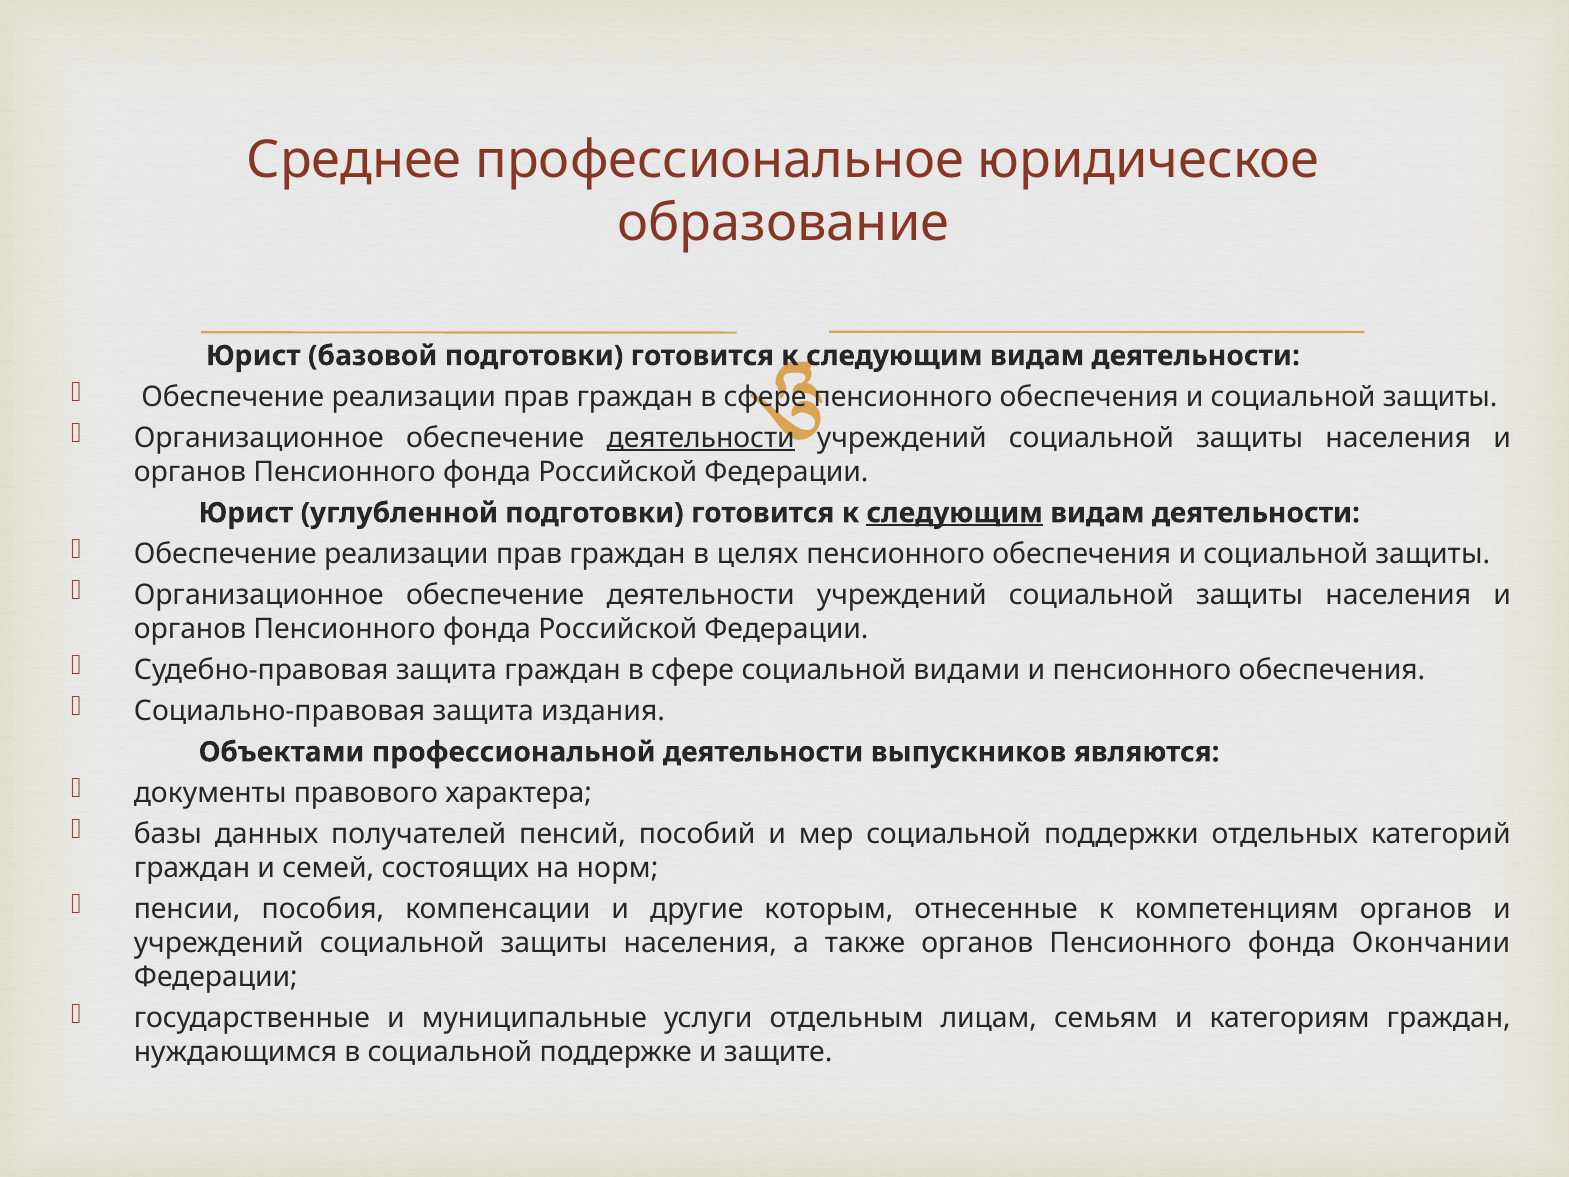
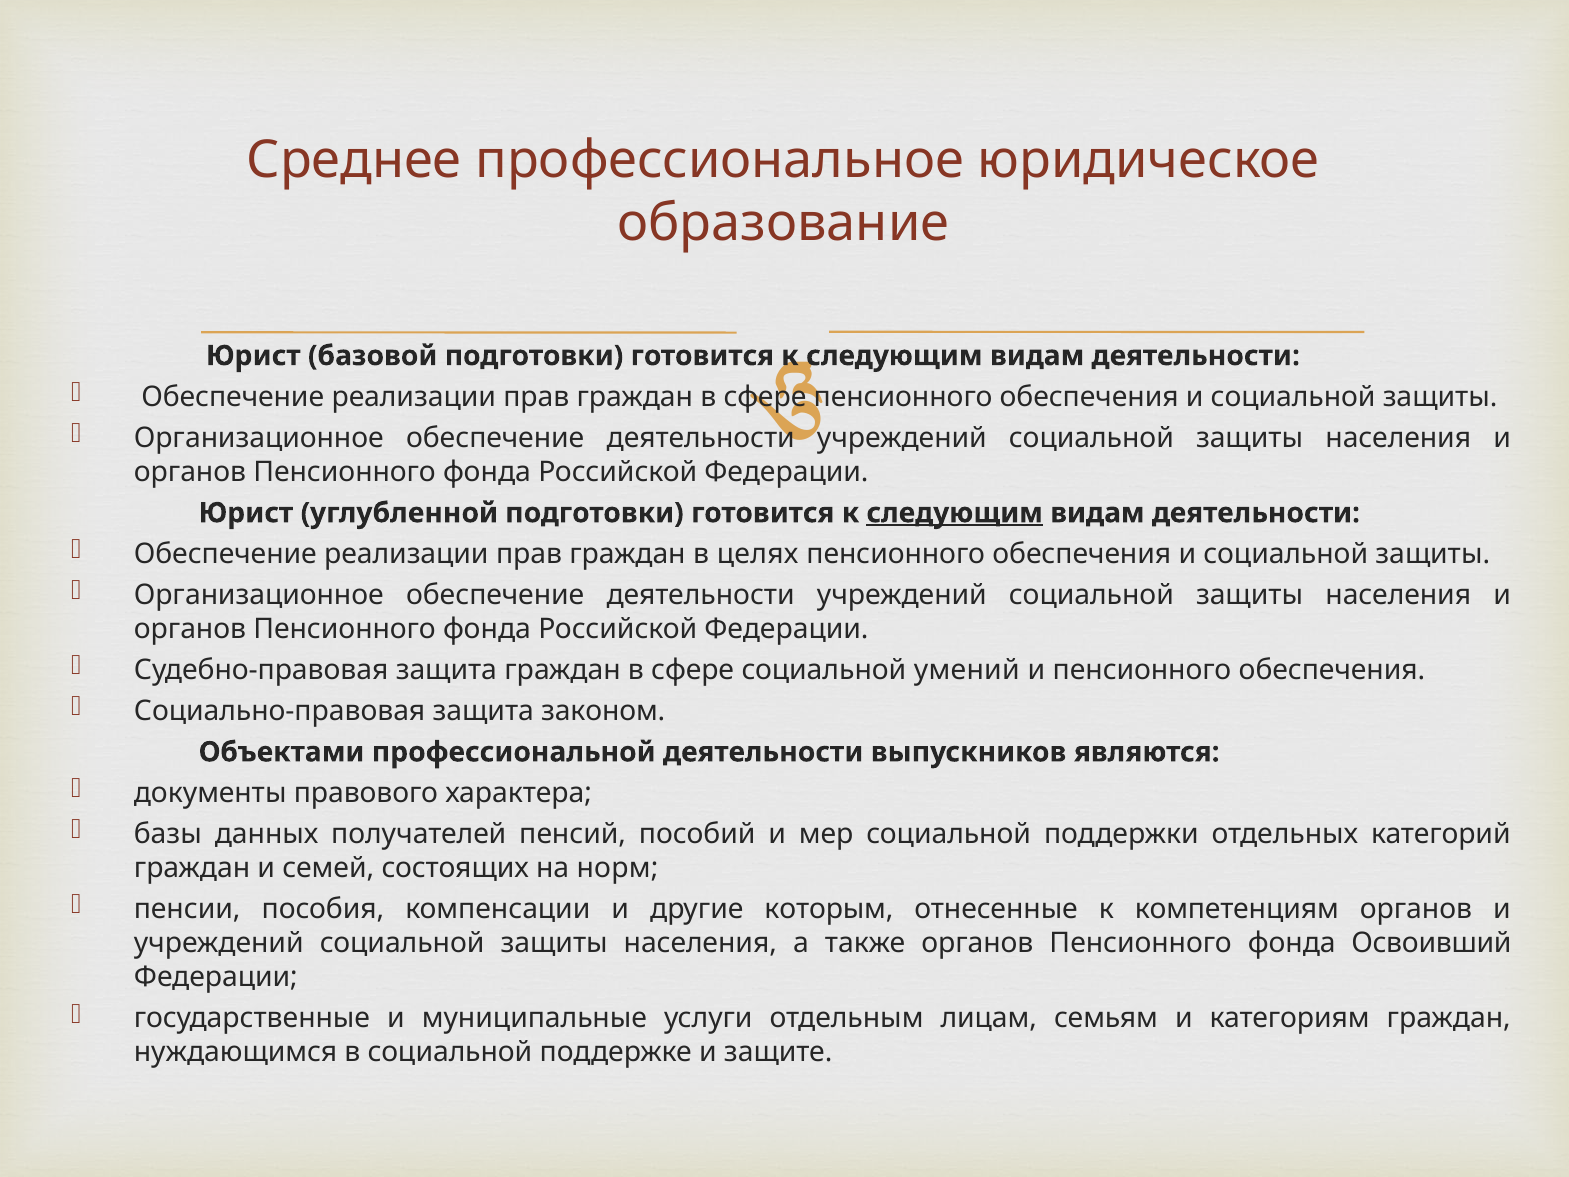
деятельности underline: present -> none (701, 438)
видами: видами -> умений (967, 670)
издания: издания -> законом (603, 711)
Окончании: Окончании -> Освоивший (1431, 943)
